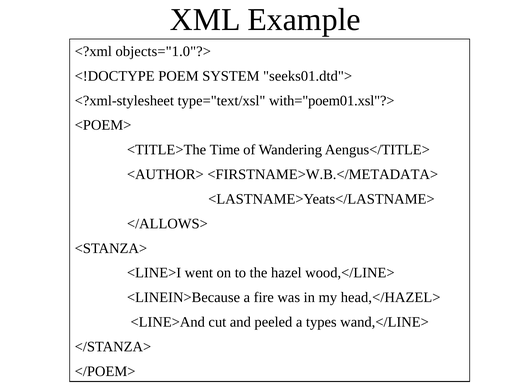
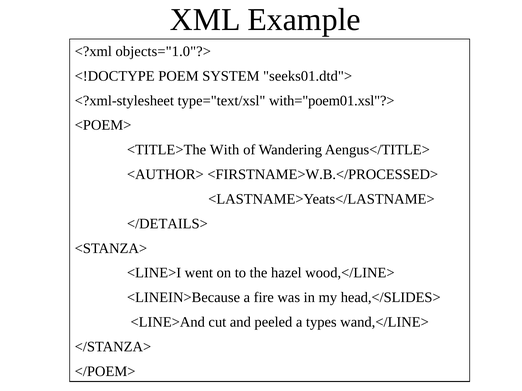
Time: Time -> With (225, 150)
<FIRSTNAME>W.B.</METADATA>: <FIRSTNAME>W.B.</METADATA> -> <FIRSTNAME>W.B.</PROCESSED> (323, 175)
</ALLOWS>: </ALLOWS> -> </DETAILS> (167, 224)
head,</HAZEL>: head,</HAZEL> -> head,</SLIDES> (391, 298)
